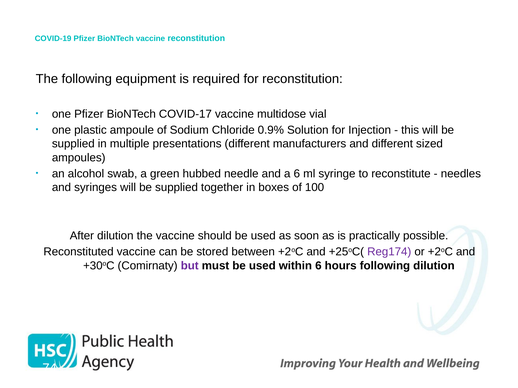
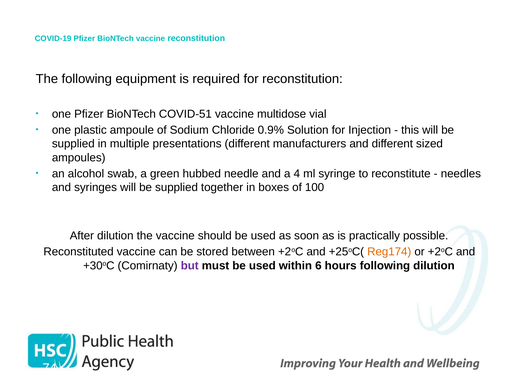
COVID-17: COVID-17 -> COVID-51 (185, 114)
a 6: 6 -> 4 (297, 174)
Reg174 colour: purple -> orange (389, 252)
